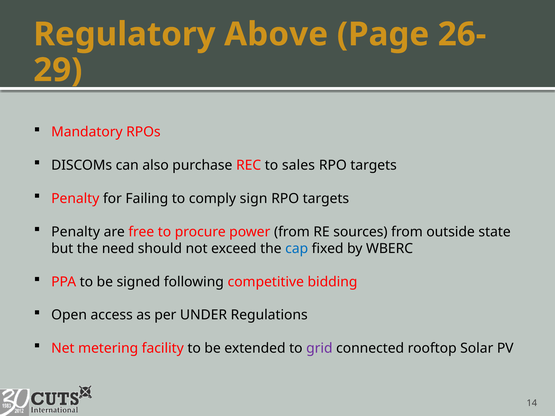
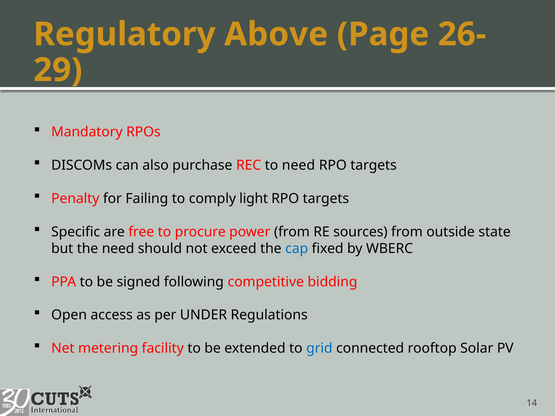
to sales: sales -> need (298, 165)
sign: sign -> light (254, 199)
Penalty: Penalty -> Specific (76, 232)
grid colour: purple -> blue (319, 349)
